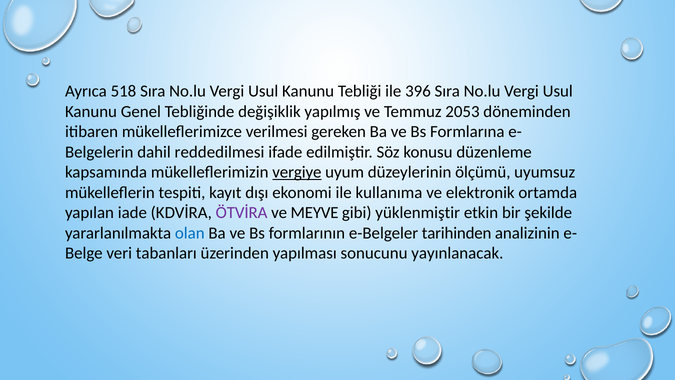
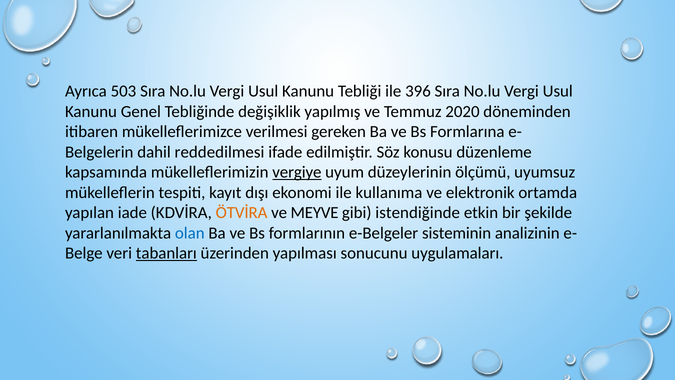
518: 518 -> 503 (123, 91)
2053: 2053 -> 2020 (462, 111)
ÖTVİRA colour: purple -> orange (242, 213)
yüklenmiştir: yüklenmiştir -> istendiğinde (418, 213)
tarihinden: tarihinden -> sisteminin (457, 233)
tabanları underline: none -> present (166, 253)
yayınlanacak: yayınlanacak -> uygulamaları (457, 253)
